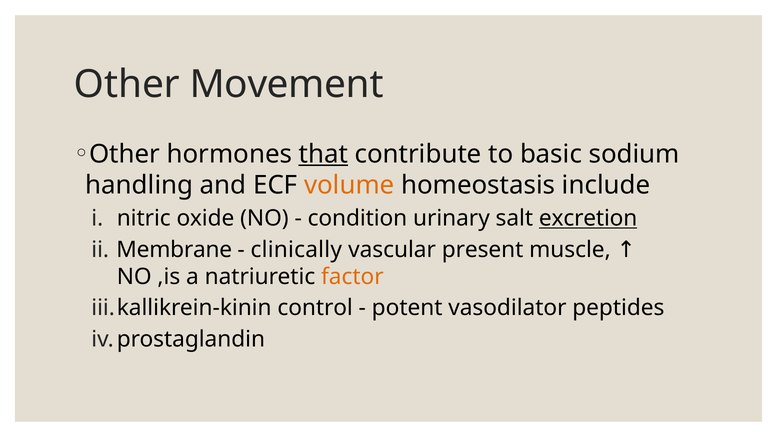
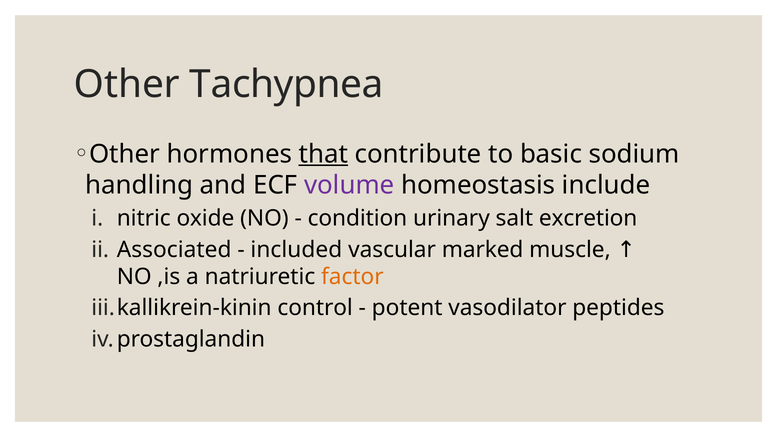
Movement: Movement -> Tachypnea (287, 84)
volume colour: orange -> purple (349, 185)
excretion underline: present -> none (588, 218)
Membrane: Membrane -> Associated (174, 250)
clinically: clinically -> included (296, 250)
present: present -> marked (483, 250)
